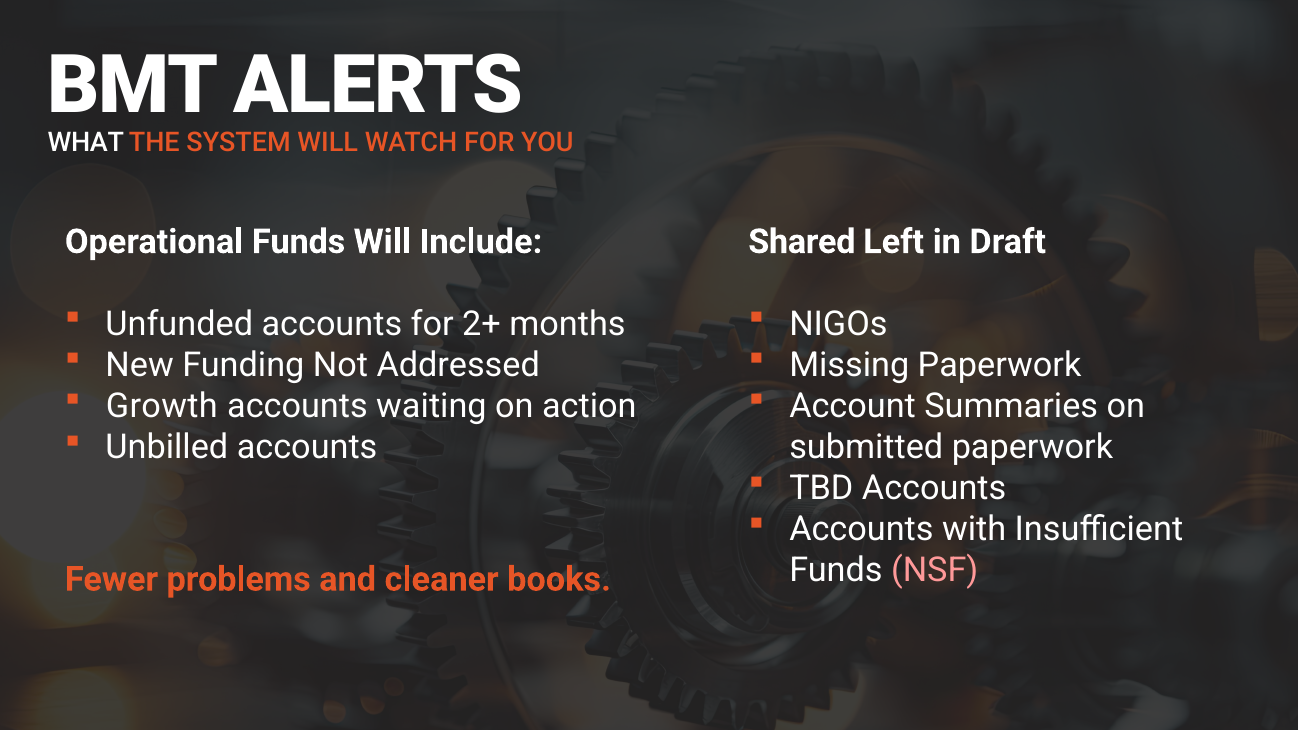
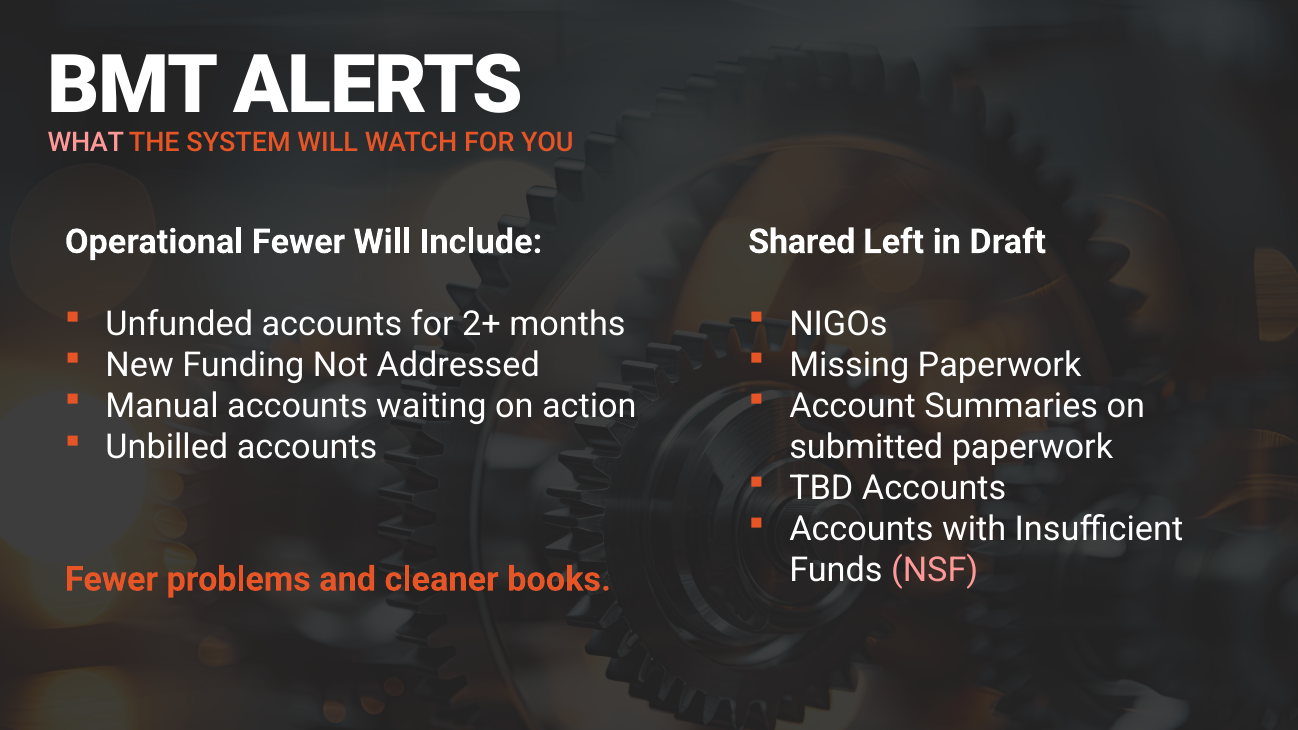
WHAT colour: white -> pink (86, 143)
Operational Funds: Funds -> Fewer (298, 242)
Growth: Growth -> Manual (162, 406)
